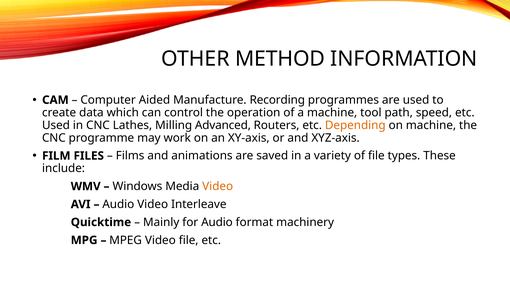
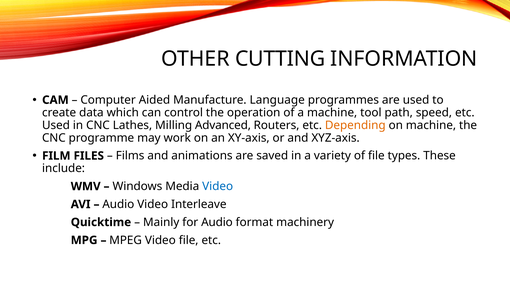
METHOD: METHOD -> CUTTING (280, 59)
Recording: Recording -> Language (277, 100)
Video colour: orange -> blue (218, 186)
